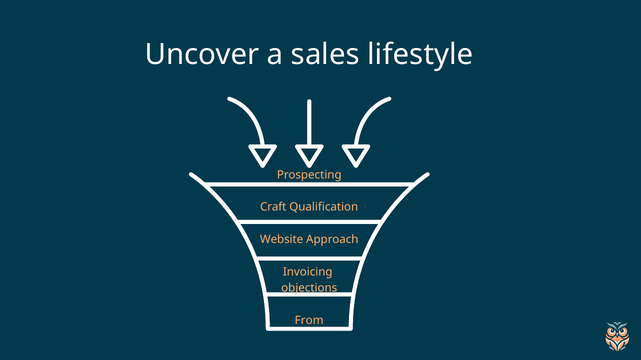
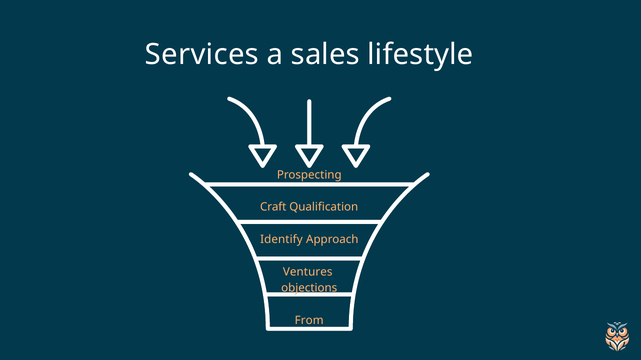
Uncover: Uncover -> Services (202, 55)
Website: Website -> Identify (281, 240)
Invoicing: Invoicing -> Ventures (308, 272)
